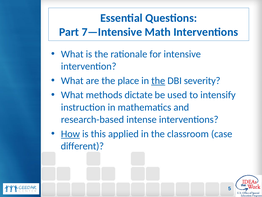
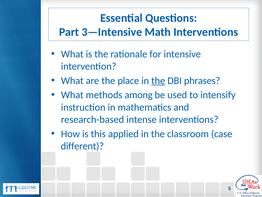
7—Intensive: 7—Intensive -> 3—Intensive (112, 32)
severity: severity -> phrases (202, 80)
dictate: dictate -> among (139, 95)
How underline: present -> none (70, 134)
